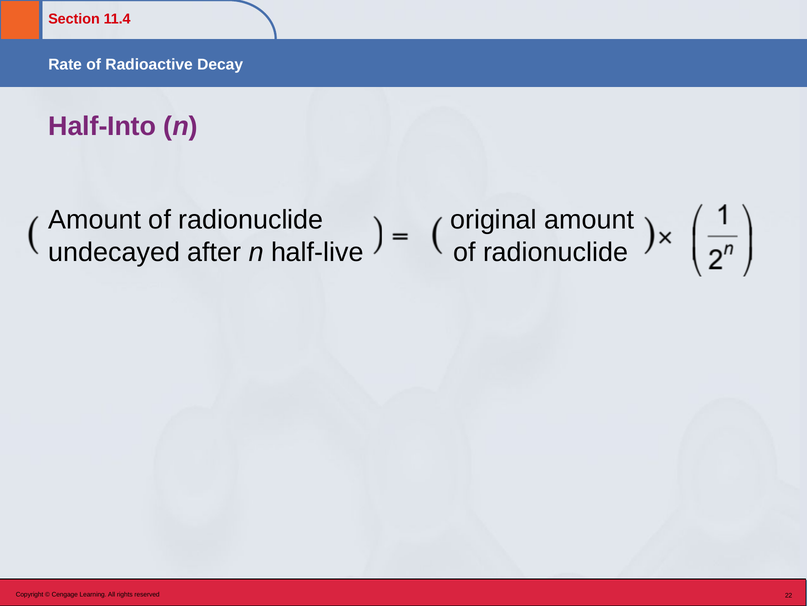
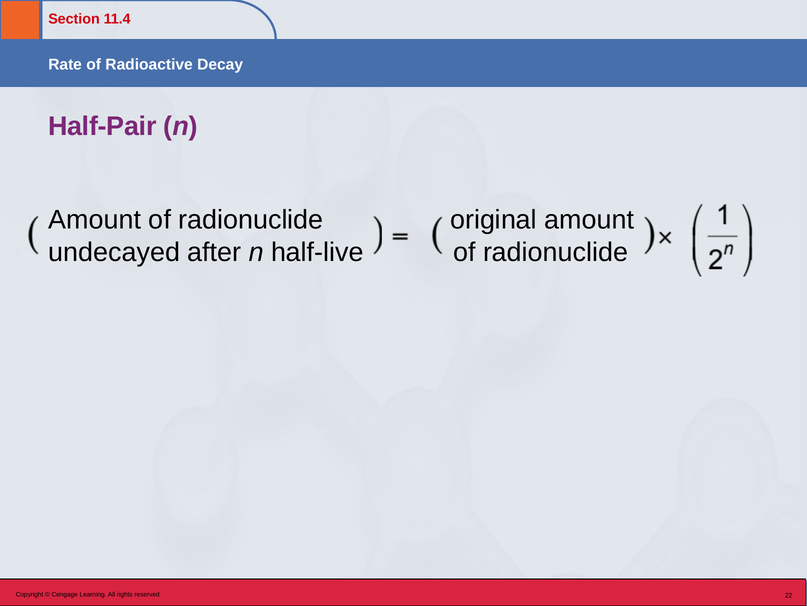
Half-Into: Half-Into -> Half-Pair (102, 126)
